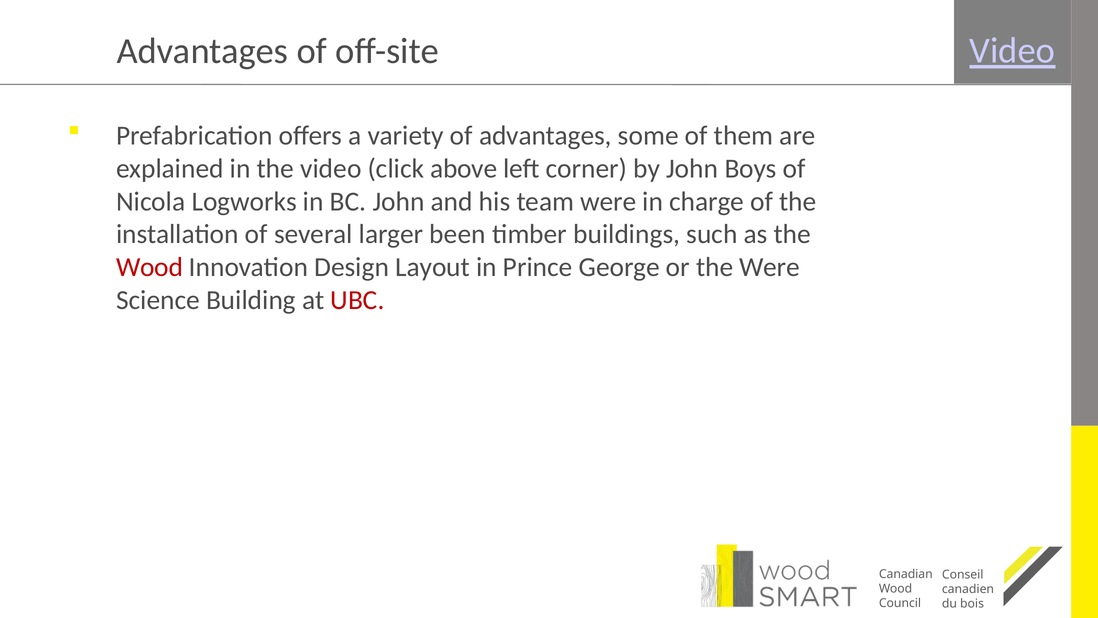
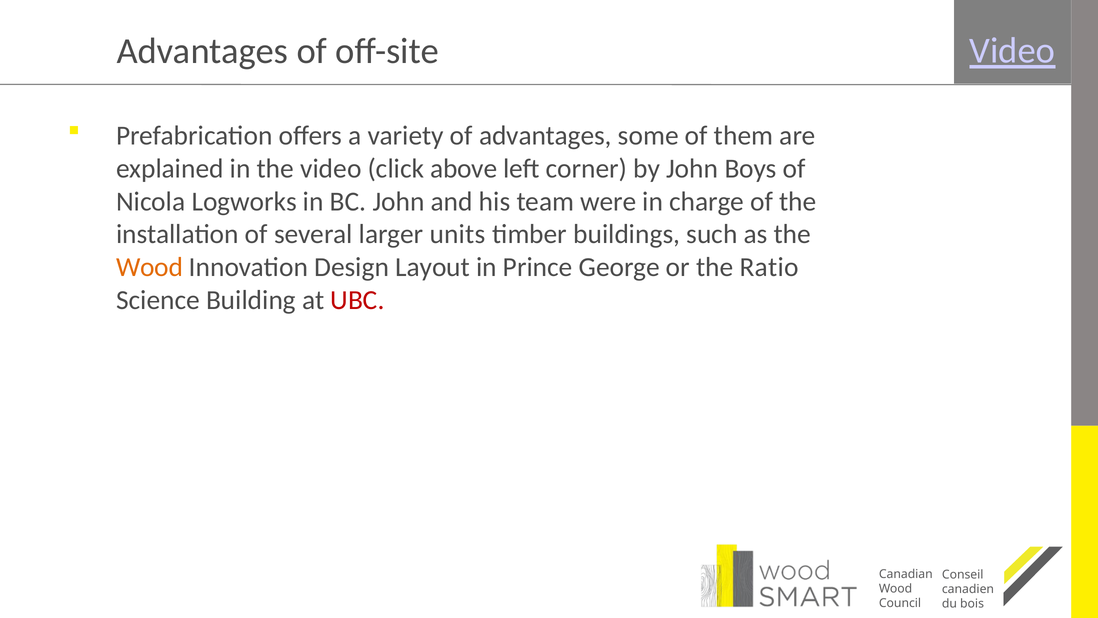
been: been -> units (458, 234)
Wood colour: red -> orange (150, 267)
the Were: Were -> Ratio (769, 267)
